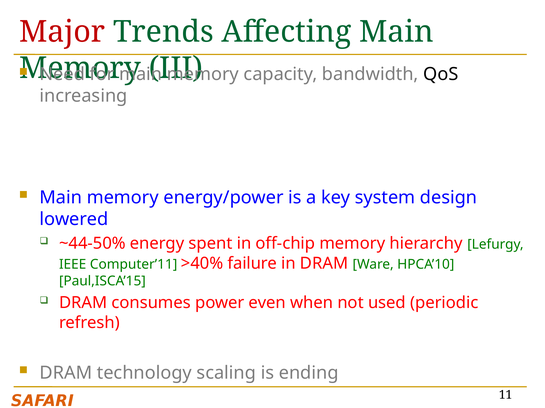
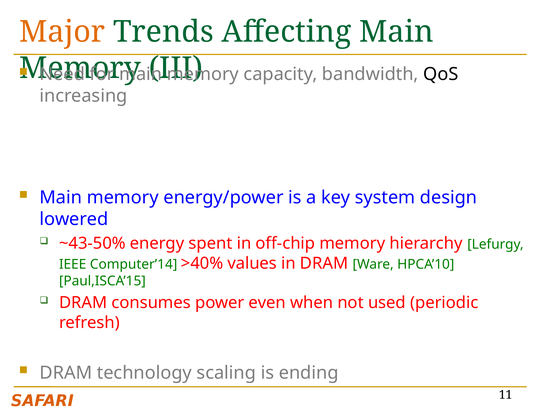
Major colour: red -> orange (62, 32)
~44-50%: ~44-50% -> ~43-50% (92, 244)
Computer’11: Computer’11 -> Computer’14 (134, 265)
failure: failure -> values (252, 264)
